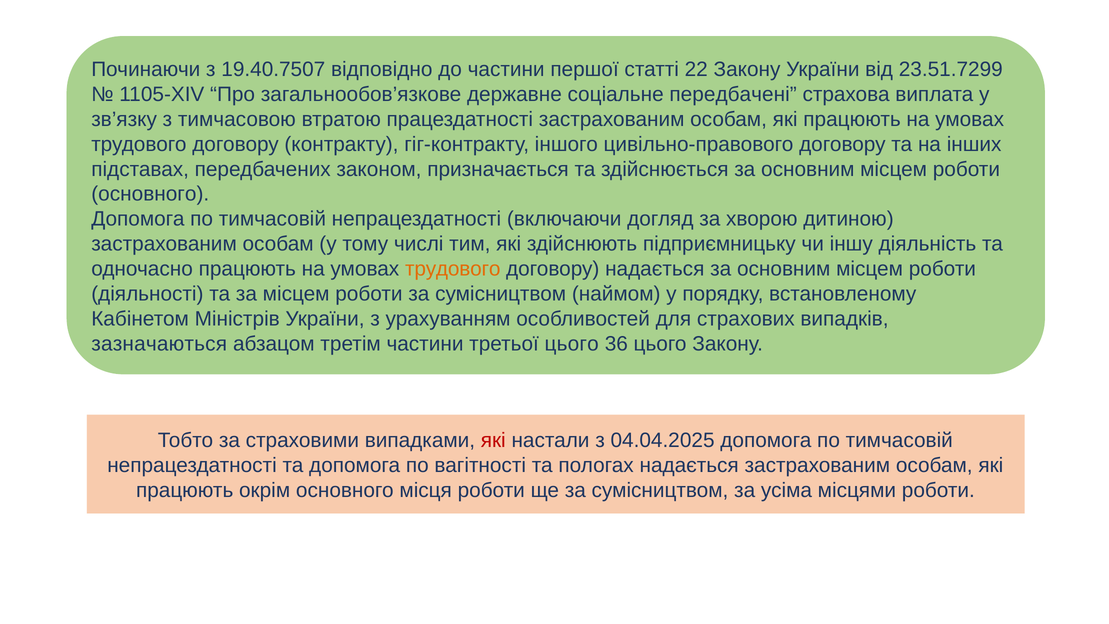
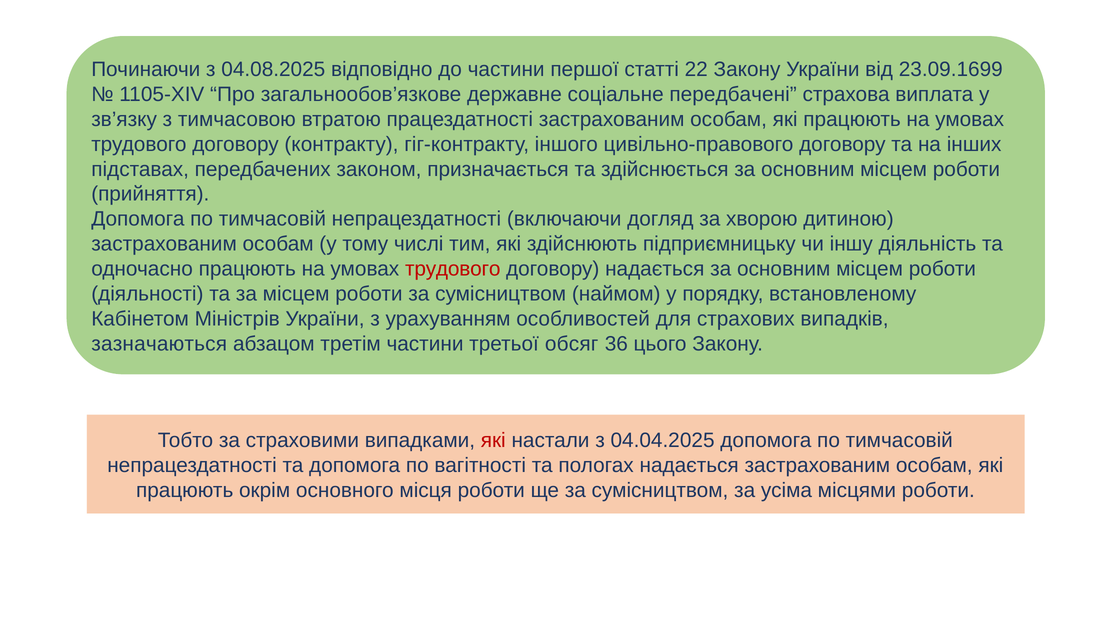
19.40.7507: 19.40.7507 -> 04.08.2025 (273, 69)
23.51.7299: 23.51.7299 -> 23.09.1699 (951, 69)
основного: основного -> прийняття (150, 194)
трудового colour: orange -> red (453, 269)
третьої цього: цього -> обсяг (572, 344)
